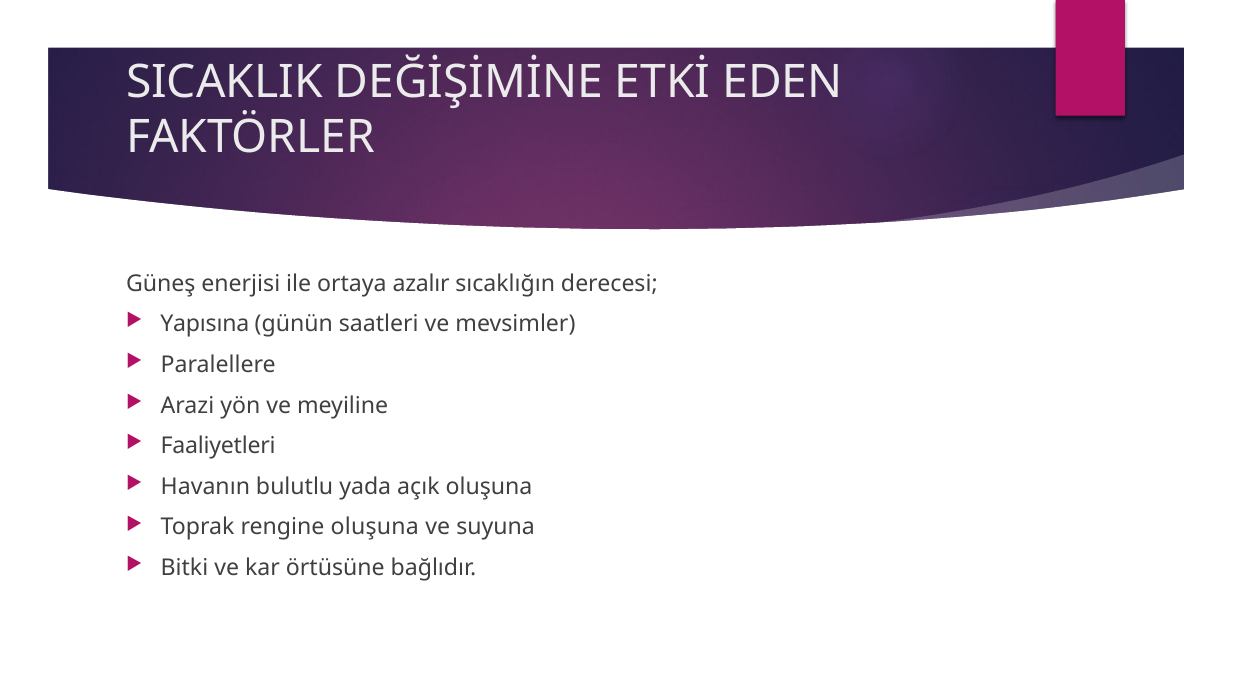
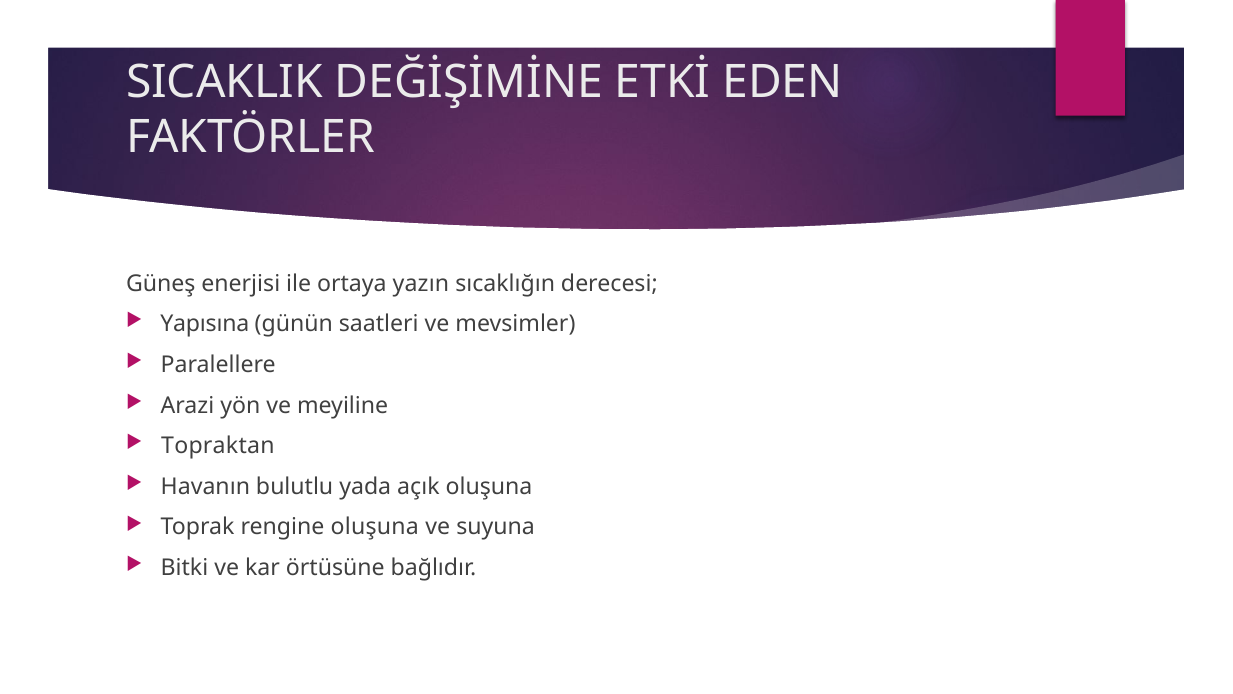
azalır: azalır -> yazın (421, 283)
Faaliyetleri: Faaliyetleri -> Topraktan (218, 446)
